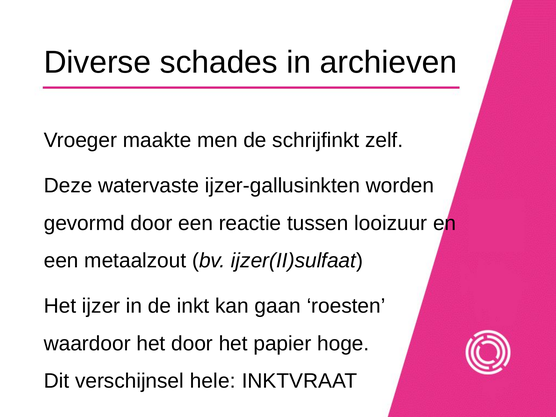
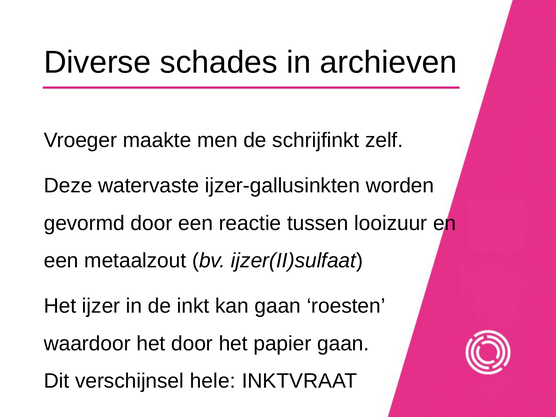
papier hoge: hoge -> gaan (343, 344)
